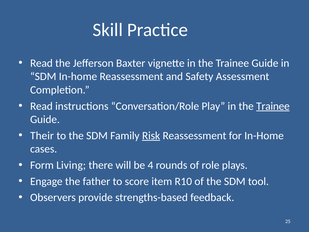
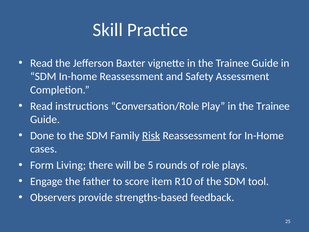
Trainee underline: present -> none (273, 106)
Their: Their -> Done (42, 136)
4: 4 -> 5 (150, 165)
